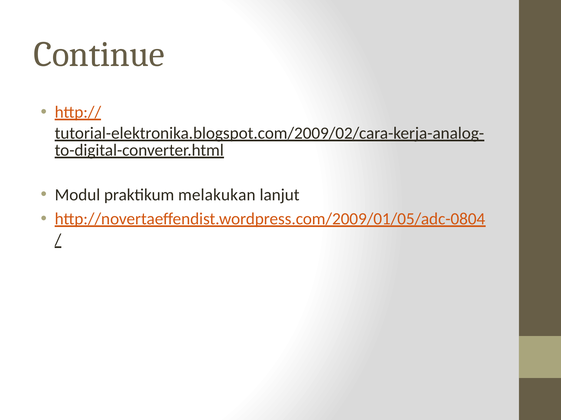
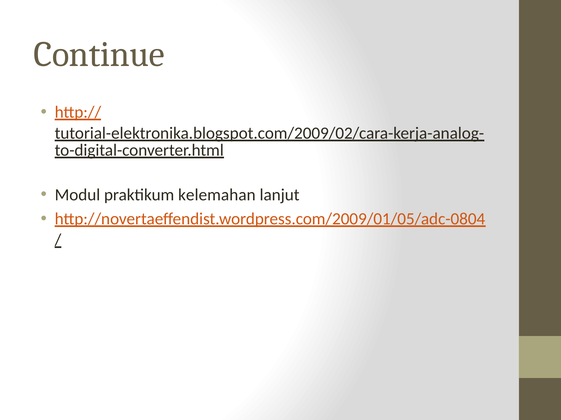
melakukan: melakukan -> kelemahan (217, 195)
